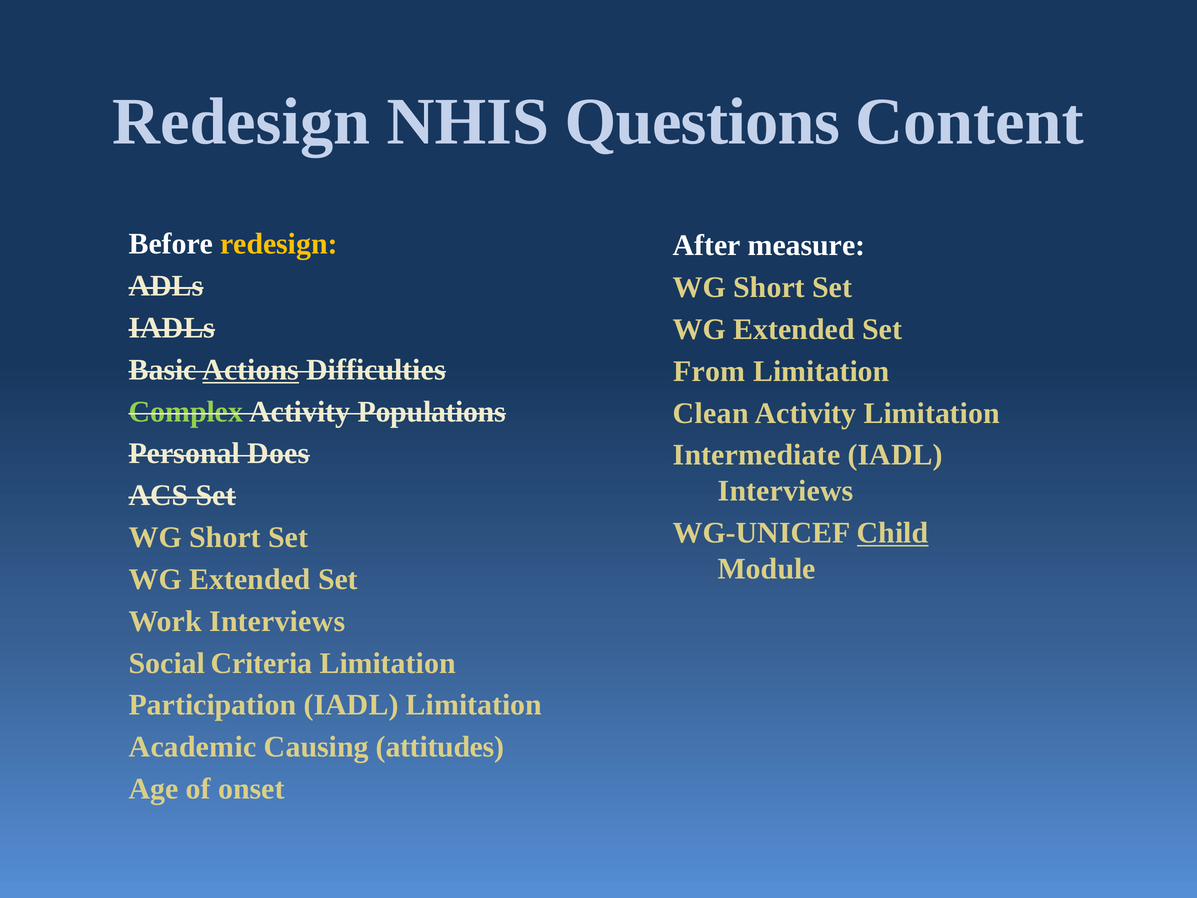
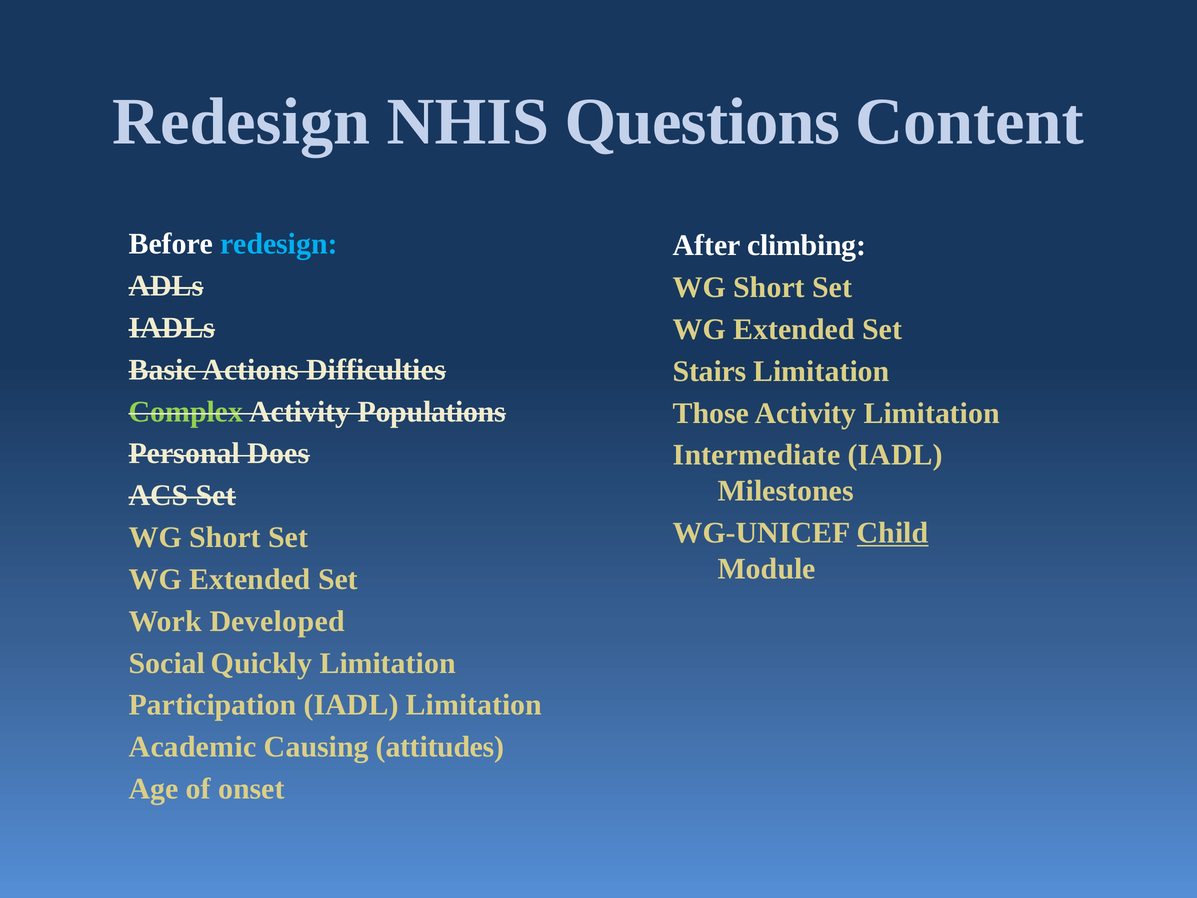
redesign colour: yellow -> light blue (279, 244)
measure: measure -> climbing (807, 245)
Actions underline: present -> none (251, 370)
From: From -> Stairs (709, 371)
Clean: Clean -> Those (711, 413)
Interviews: Interviews -> Milestones (786, 491)
Work Interviews: Interviews -> Developed (277, 621)
Criteria: Criteria -> Quickly (261, 663)
